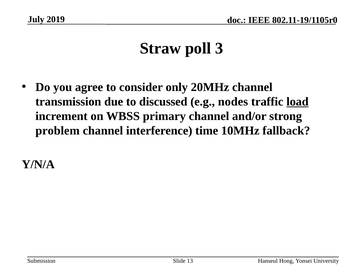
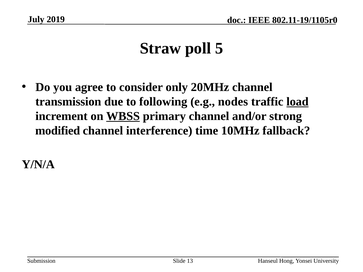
3: 3 -> 5 (219, 48)
discussed: discussed -> following (163, 102)
WBSS underline: none -> present (123, 116)
problem: problem -> modified (58, 131)
